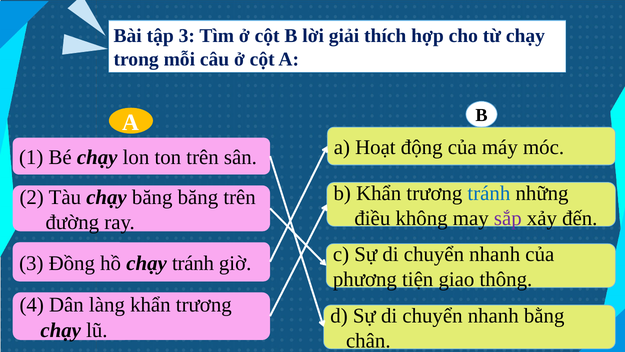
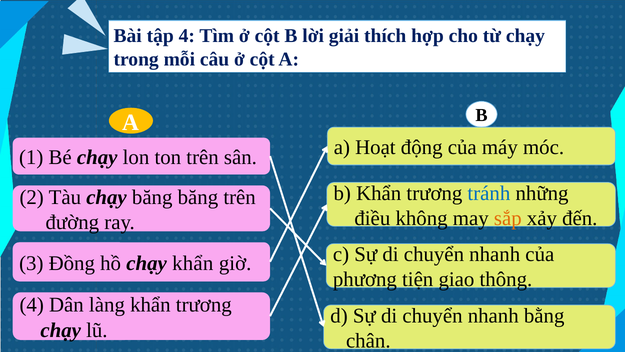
tập 3: 3 -> 4 (187, 36)
sắp colour: purple -> orange (508, 218)
chạy tránh: tránh -> khẩn (193, 263)
